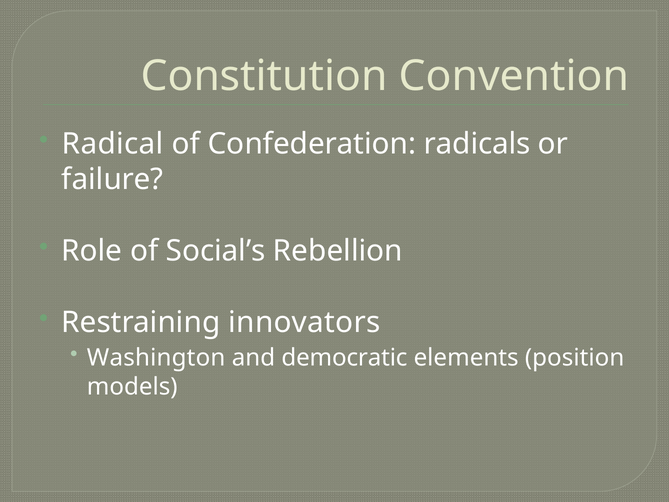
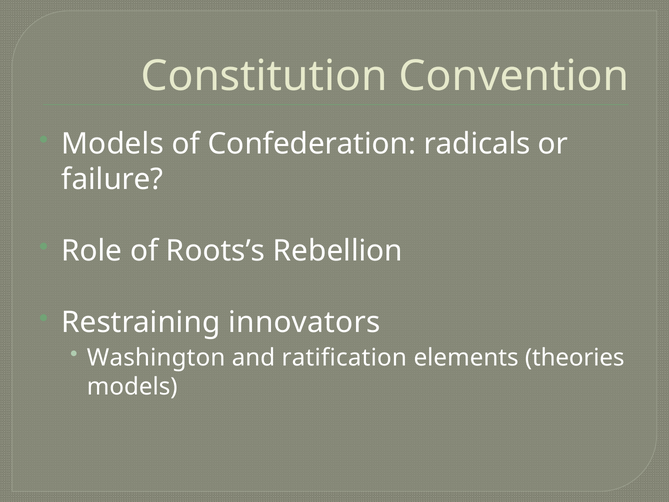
Radical: Radical -> Models (113, 144)
Social’s: Social’s -> Roots’s (216, 251)
democratic: democratic -> ratification (344, 358)
position: position -> theories (575, 358)
